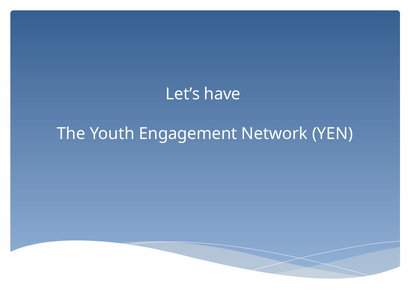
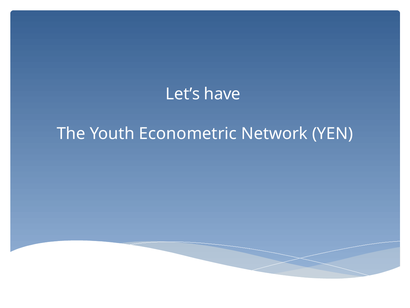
Engagement: Engagement -> Econometric (188, 133)
